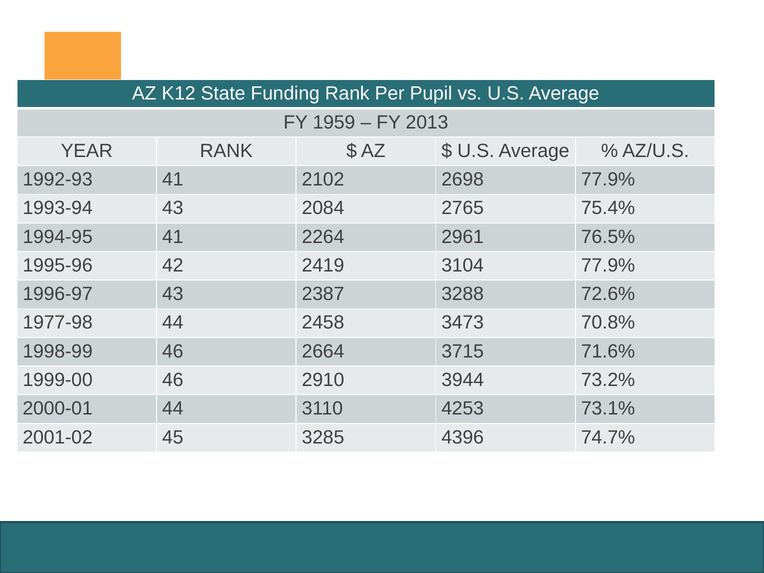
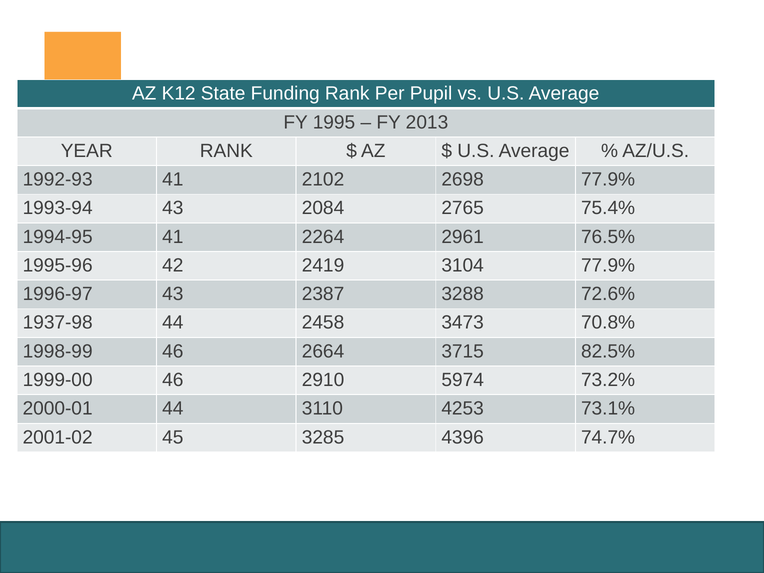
1959: 1959 -> 1995 (334, 122)
1977-98: 1977-98 -> 1937-98 (58, 323)
71.6%: 71.6% -> 82.5% (608, 351)
3944: 3944 -> 5974 (463, 380)
